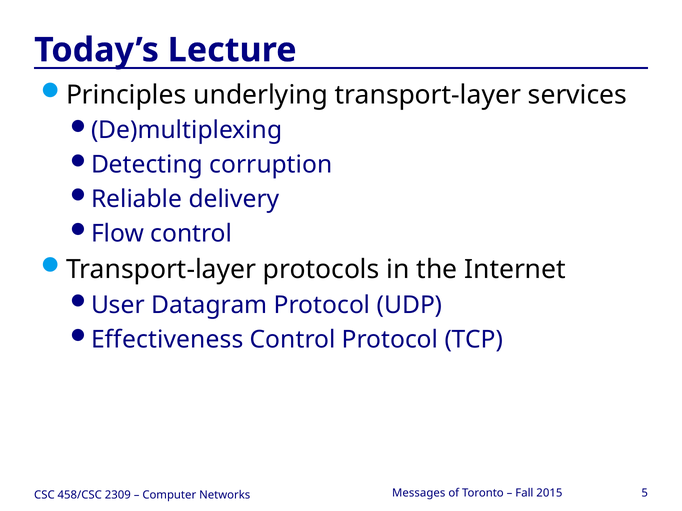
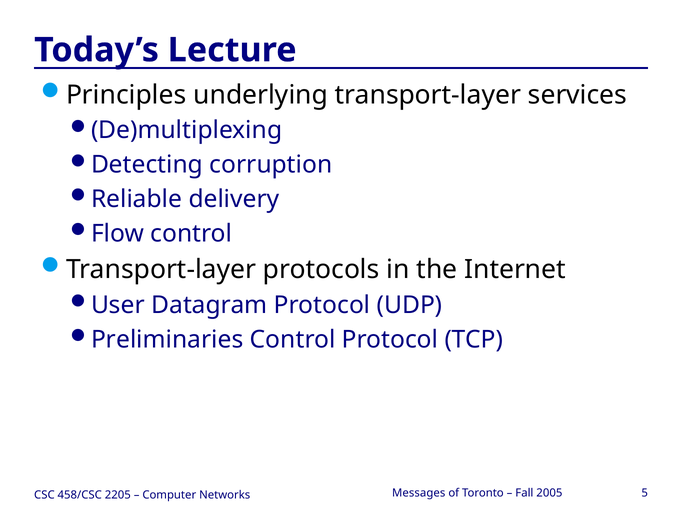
Effectiveness: Effectiveness -> Preliminaries (167, 340)
2015: 2015 -> 2005 (549, 493)
2309: 2309 -> 2205 (118, 495)
